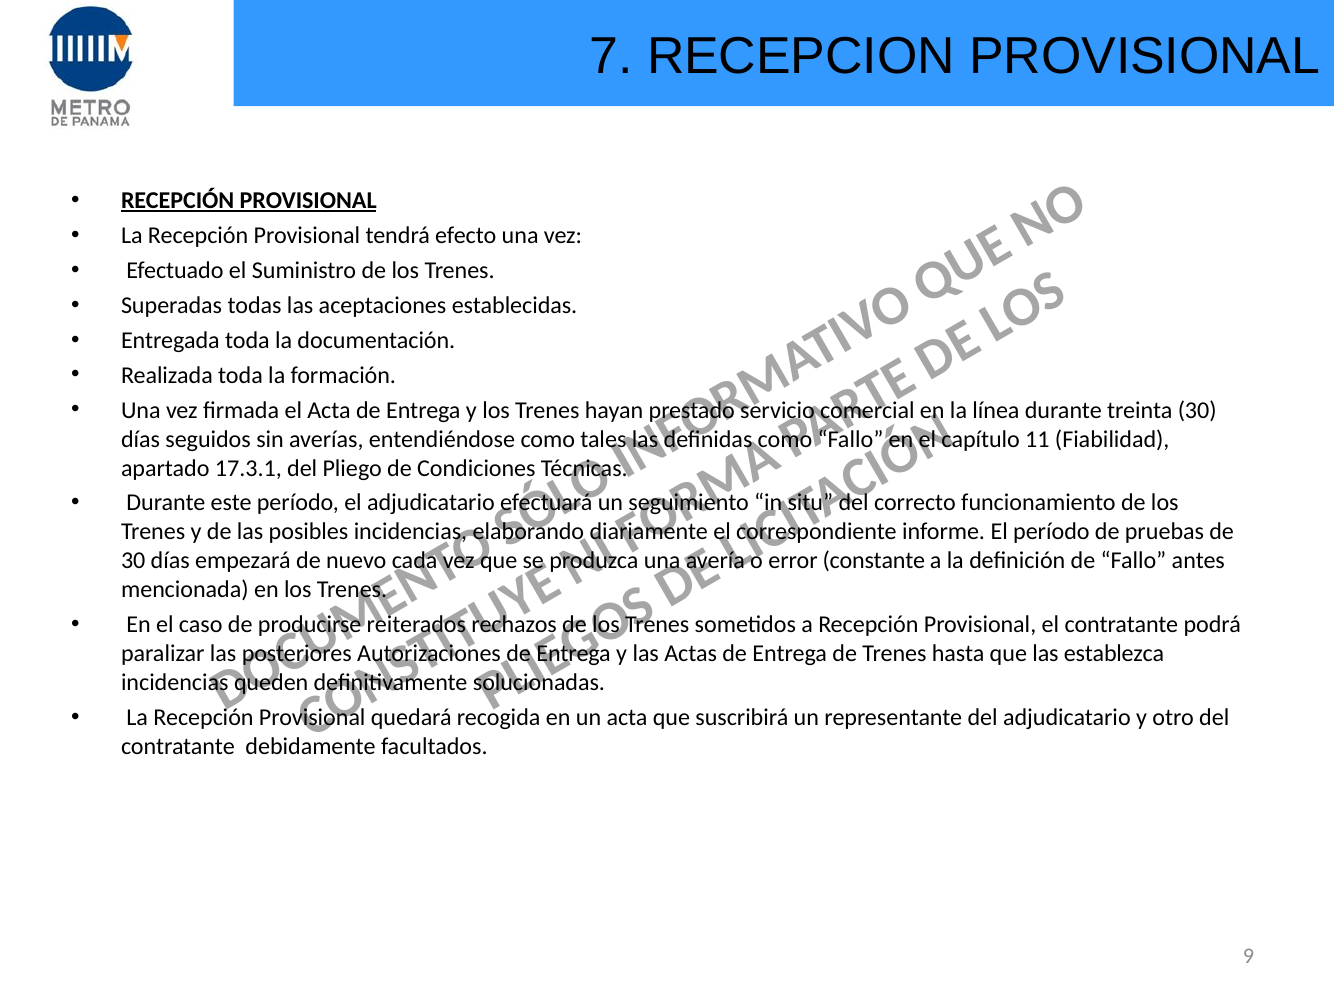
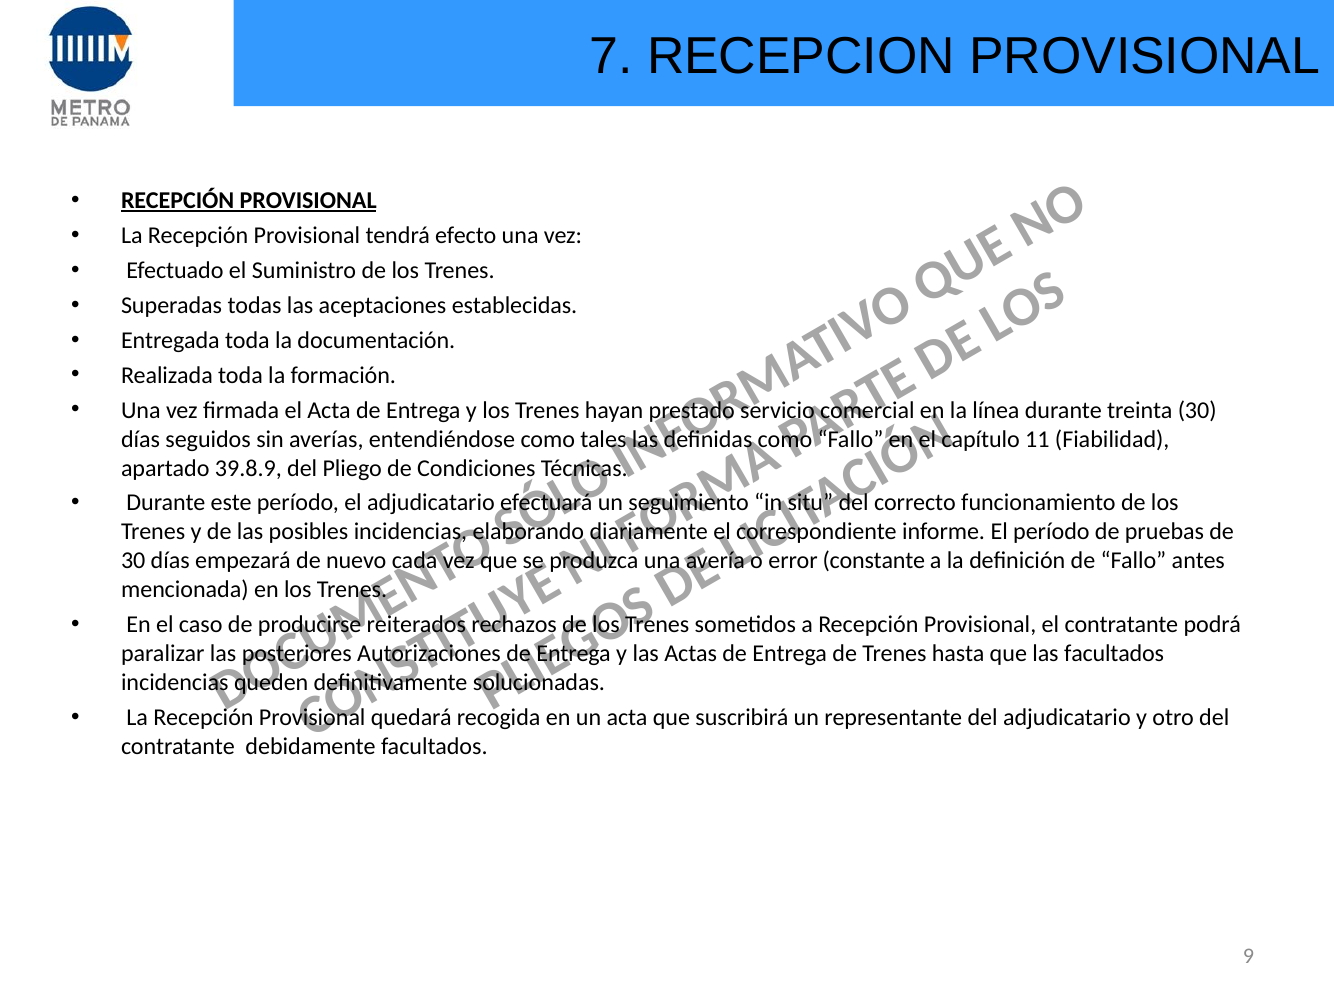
17.3.1: 17.3.1 -> 39.8.9 (248, 468)
las establezca: establezca -> facultados (1114, 653)
